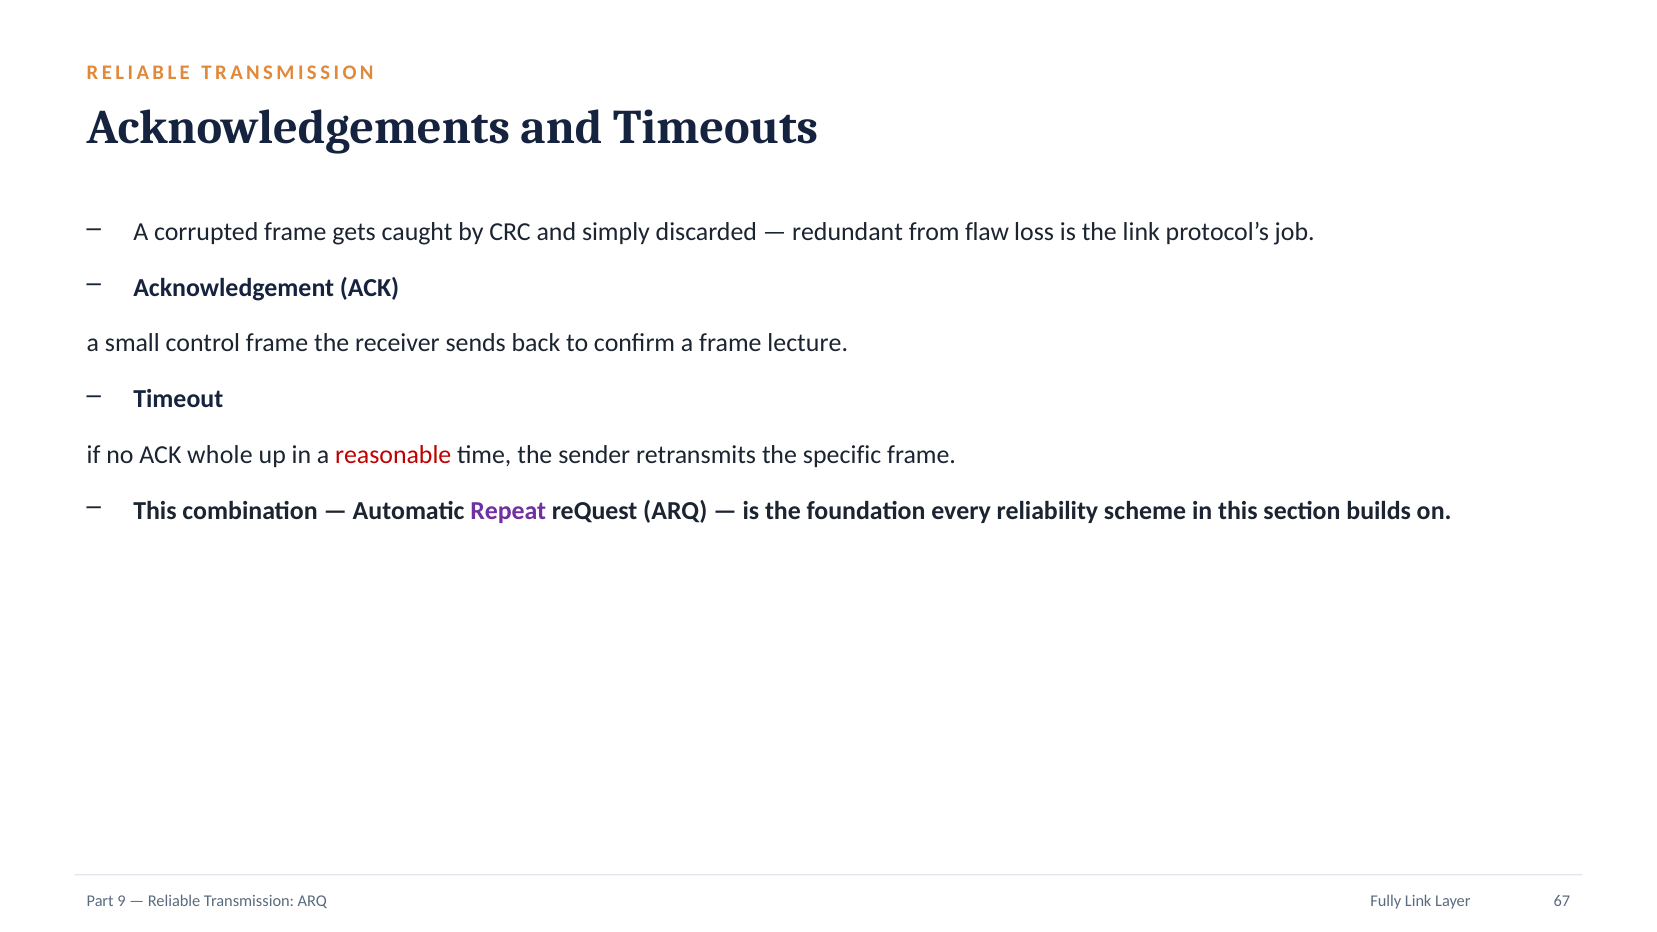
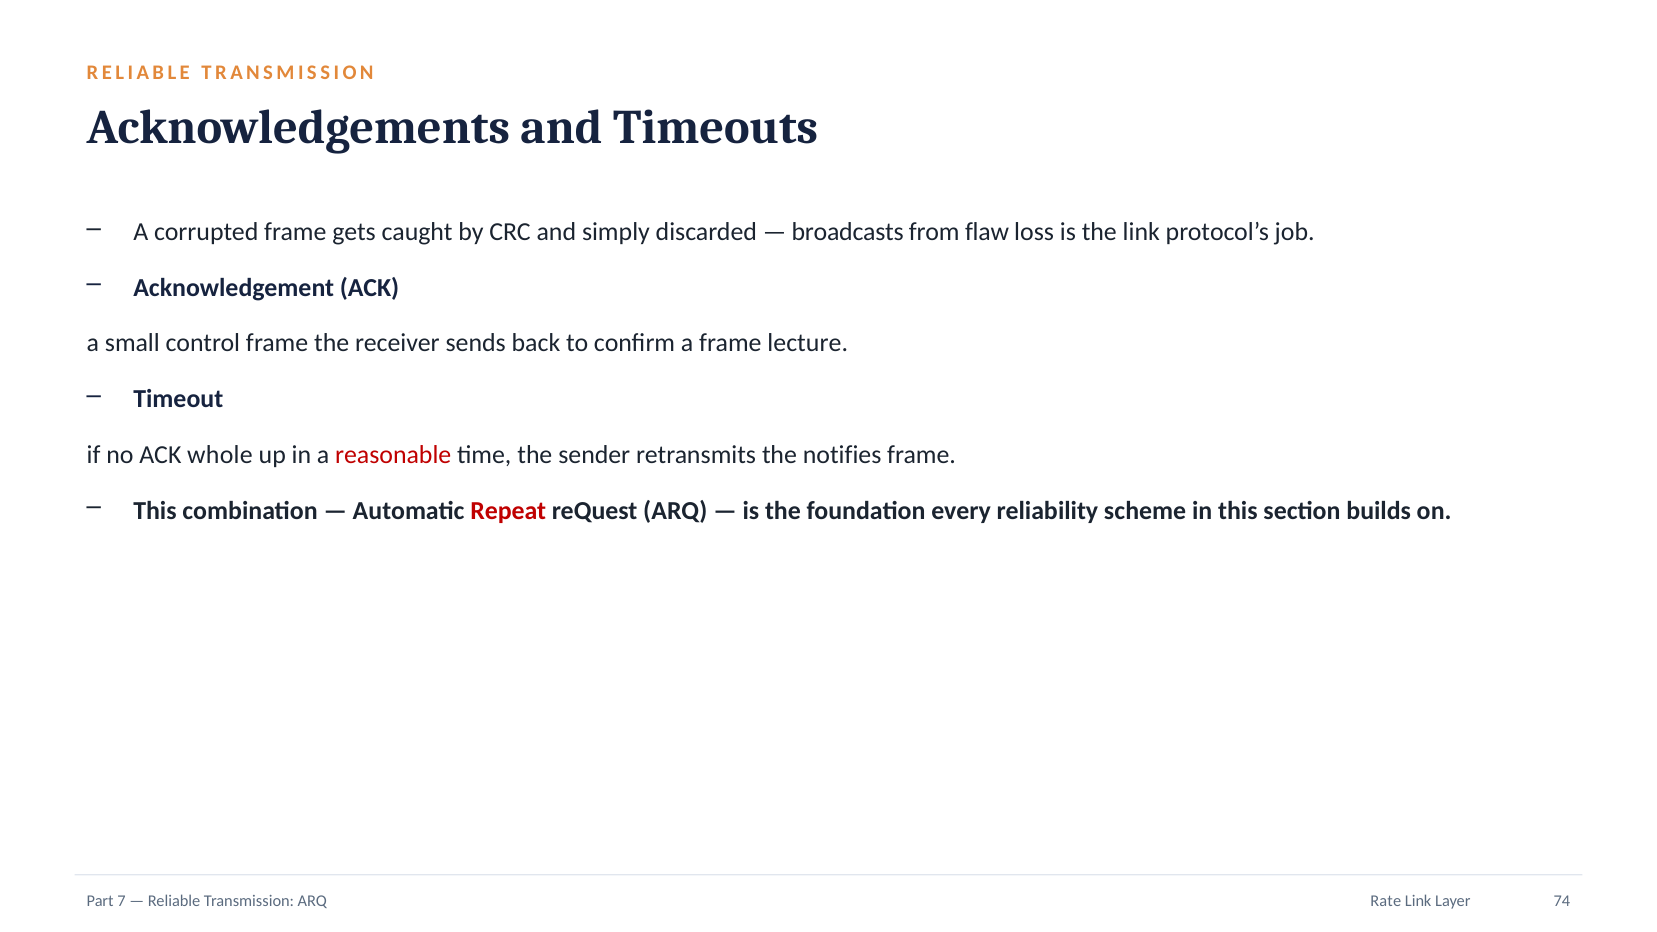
redundant: redundant -> broadcasts (848, 232)
specific: specific -> notifies (842, 455)
Repeat colour: purple -> red (508, 511)
9: 9 -> 7 (122, 901)
Fully: Fully -> Rate (1386, 901)
67: 67 -> 74 (1562, 901)
